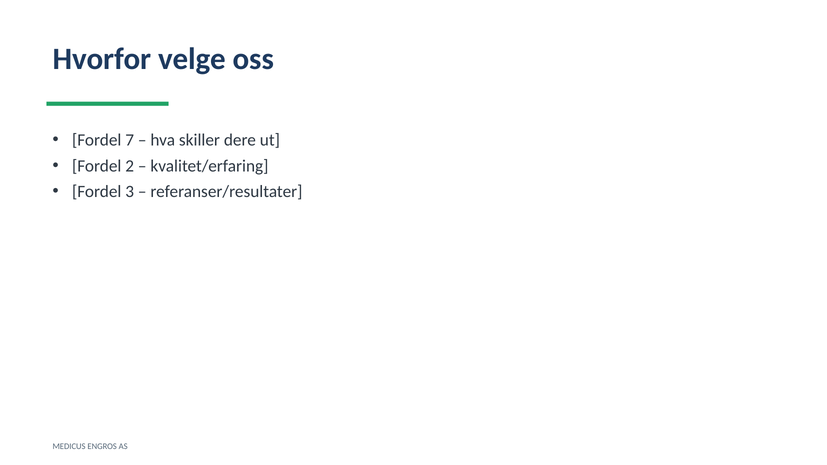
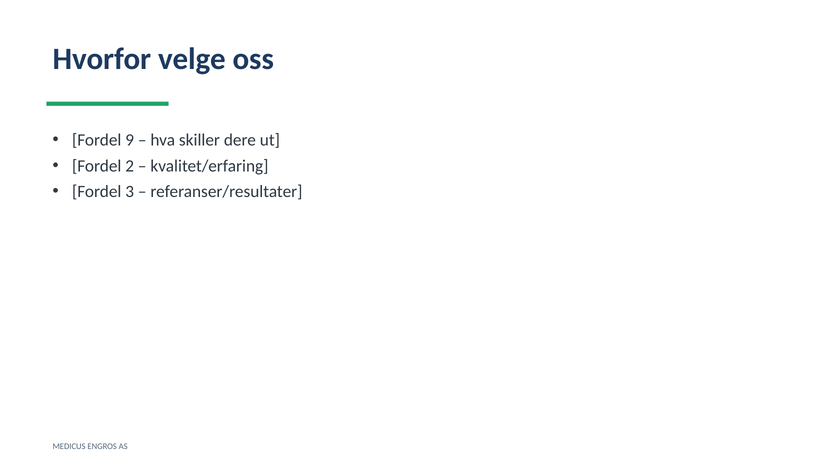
7: 7 -> 9 (130, 140)
